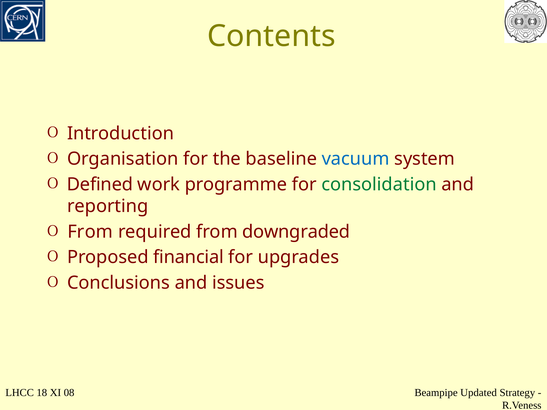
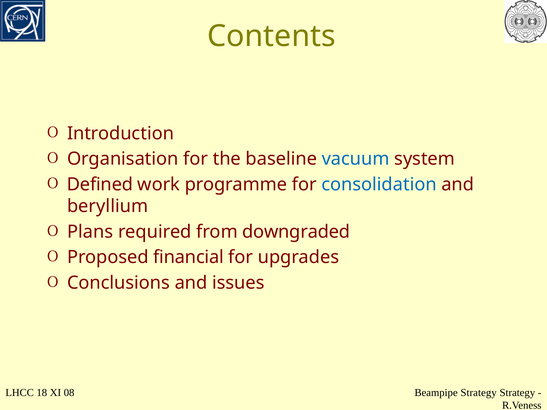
consolidation colour: green -> blue (379, 185)
reporting: reporting -> beryllium (108, 206)
From: From -> Plans (90, 232)
Beampipe Updated: Updated -> Strategy (479, 393)
